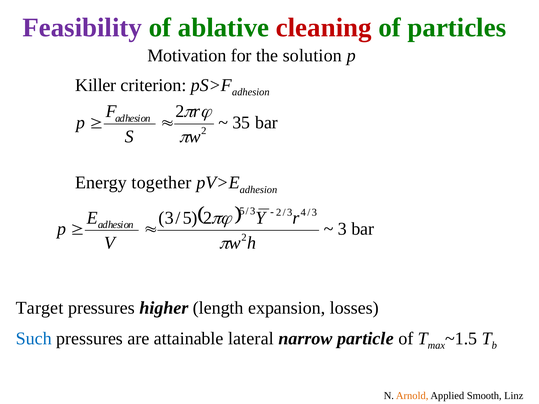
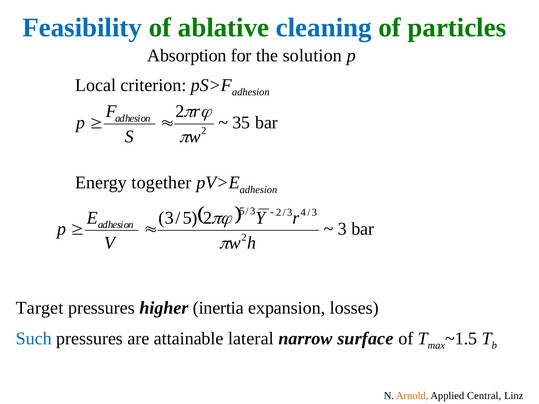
Feasibility colour: purple -> blue (82, 28)
cleaning colour: red -> blue (324, 28)
Motivation: Motivation -> Absorption (187, 55)
Killer: Killer -> Local (96, 85)
length: length -> inertia (218, 308)
particle: particle -> surface (365, 339)
Smooth: Smooth -> Central (484, 396)
